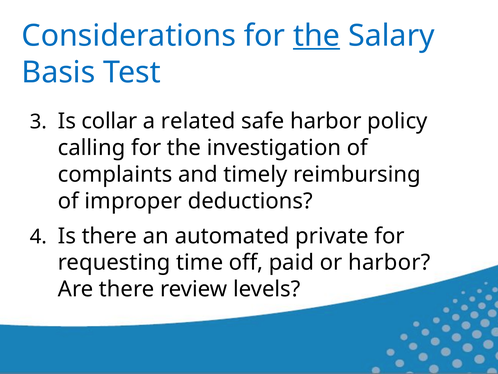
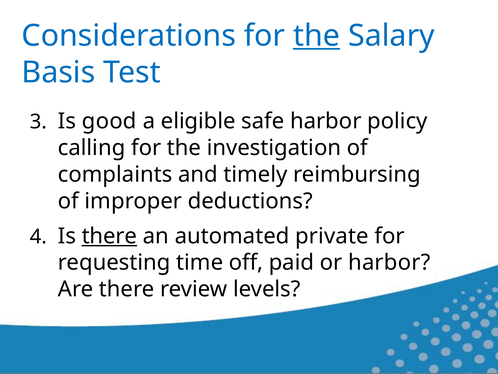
collar: collar -> good (109, 121)
related: related -> eligible (198, 121)
there underline: none -> present (109, 236)
